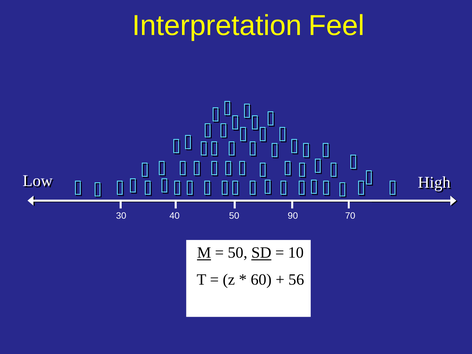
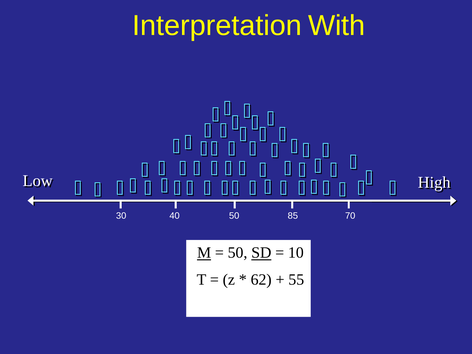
Feel: Feel -> With (337, 26)
90: 90 -> 85 (293, 216)
60: 60 -> 62 (261, 280)
56: 56 -> 55 (296, 280)
